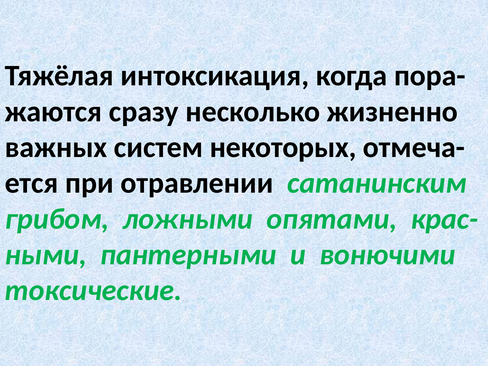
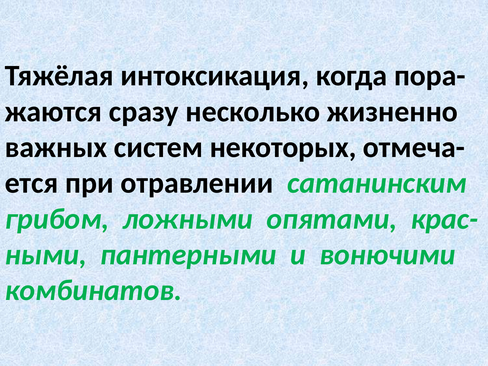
токсические: токсические -> комбинатов (93, 290)
